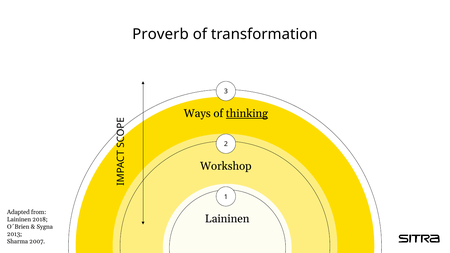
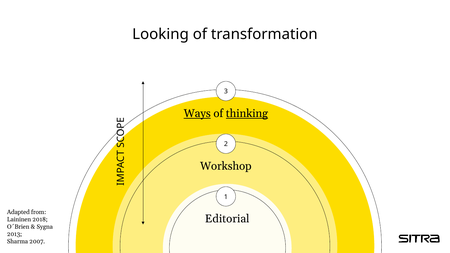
Proverb: Proverb -> Looking (161, 34)
Ways underline: none -> present (197, 114)
Laininen: Laininen -> Editorial (227, 219)
